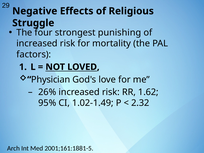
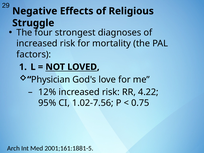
punishing: punishing -> diagnoses (120, 33)
26%: 26% -> 12% (47, 92)
1.62: 1.62 -> 4.22 (148, 92)
1.02-1.49: 1.02-1.49 -> 1.02-7.56 (93, 103)
2.32: 2.32 -> 0.75 (140, 103)
